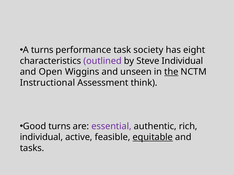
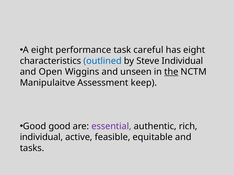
A turns: turns -> eight (42, 50)
society: society -> careful (148, 50)
outlined colour: purple -> blue (103, 61)
Instructional: Instructional -> Manipulaitve (47, 83)
think: think -> keep (144, 83)
Good turns: turns -> good (60, 127)
equitable underline: present -> none (153, 138)
